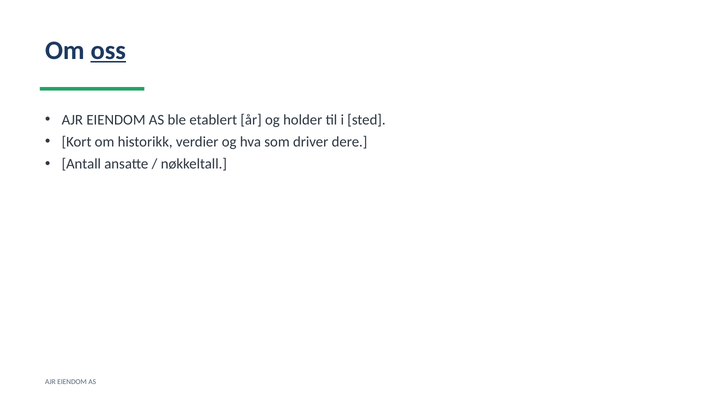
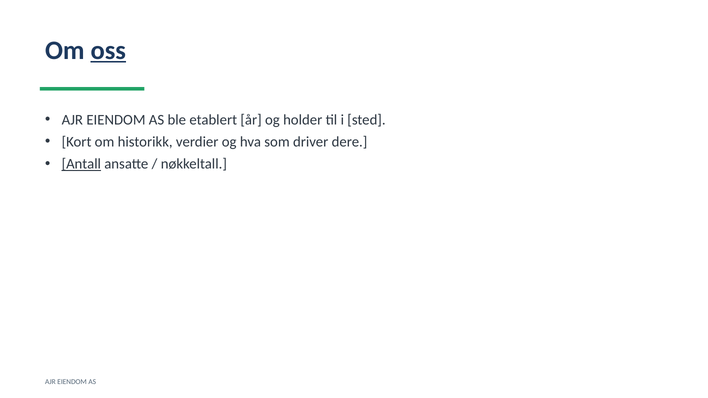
Antall underline: none -> present (81, 164)
